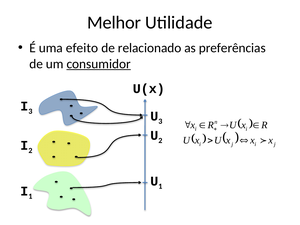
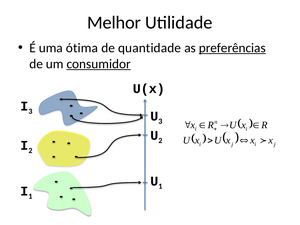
efeito: efeito -> ótima (82, 48)
relacionado: relacionado -> quantidade (150, 48)
preferências underline: none -> present (232, 48)
